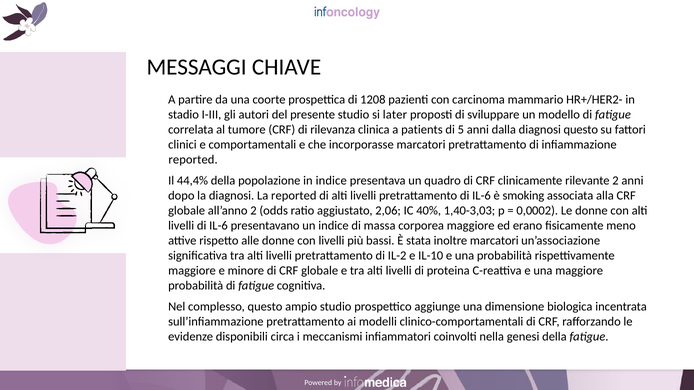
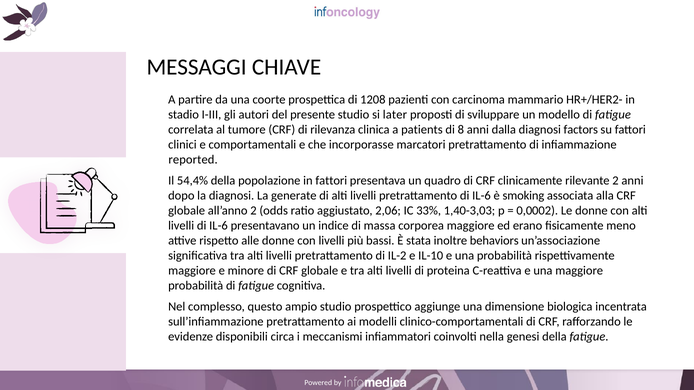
5: 5 -> 8 (461, 130)
diagnosi questo: questo -> factors (581, 130)
44,4%: 44,4% -> 54,4% (193, 181)
in indice: indice -> fattori (331, 181)
La reported: reported -> generate (294, 196)
40%: 40% -> 33% (429, 211)
inoltre marcatori: marcatori -> behaviors (494, 241)
